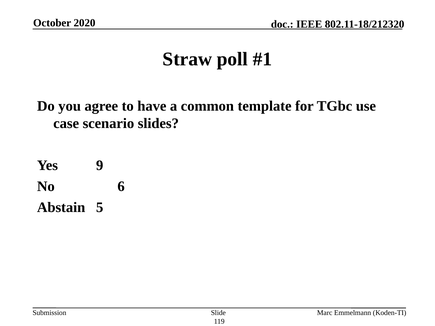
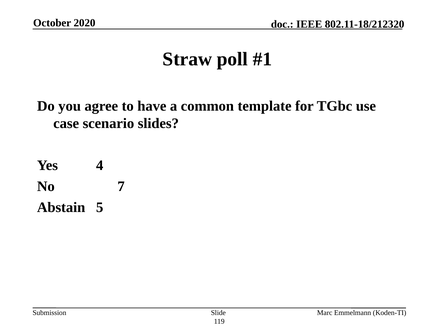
9: 9 -> 4 (100, 166)
6: 6 -> 7 (121, 187)
